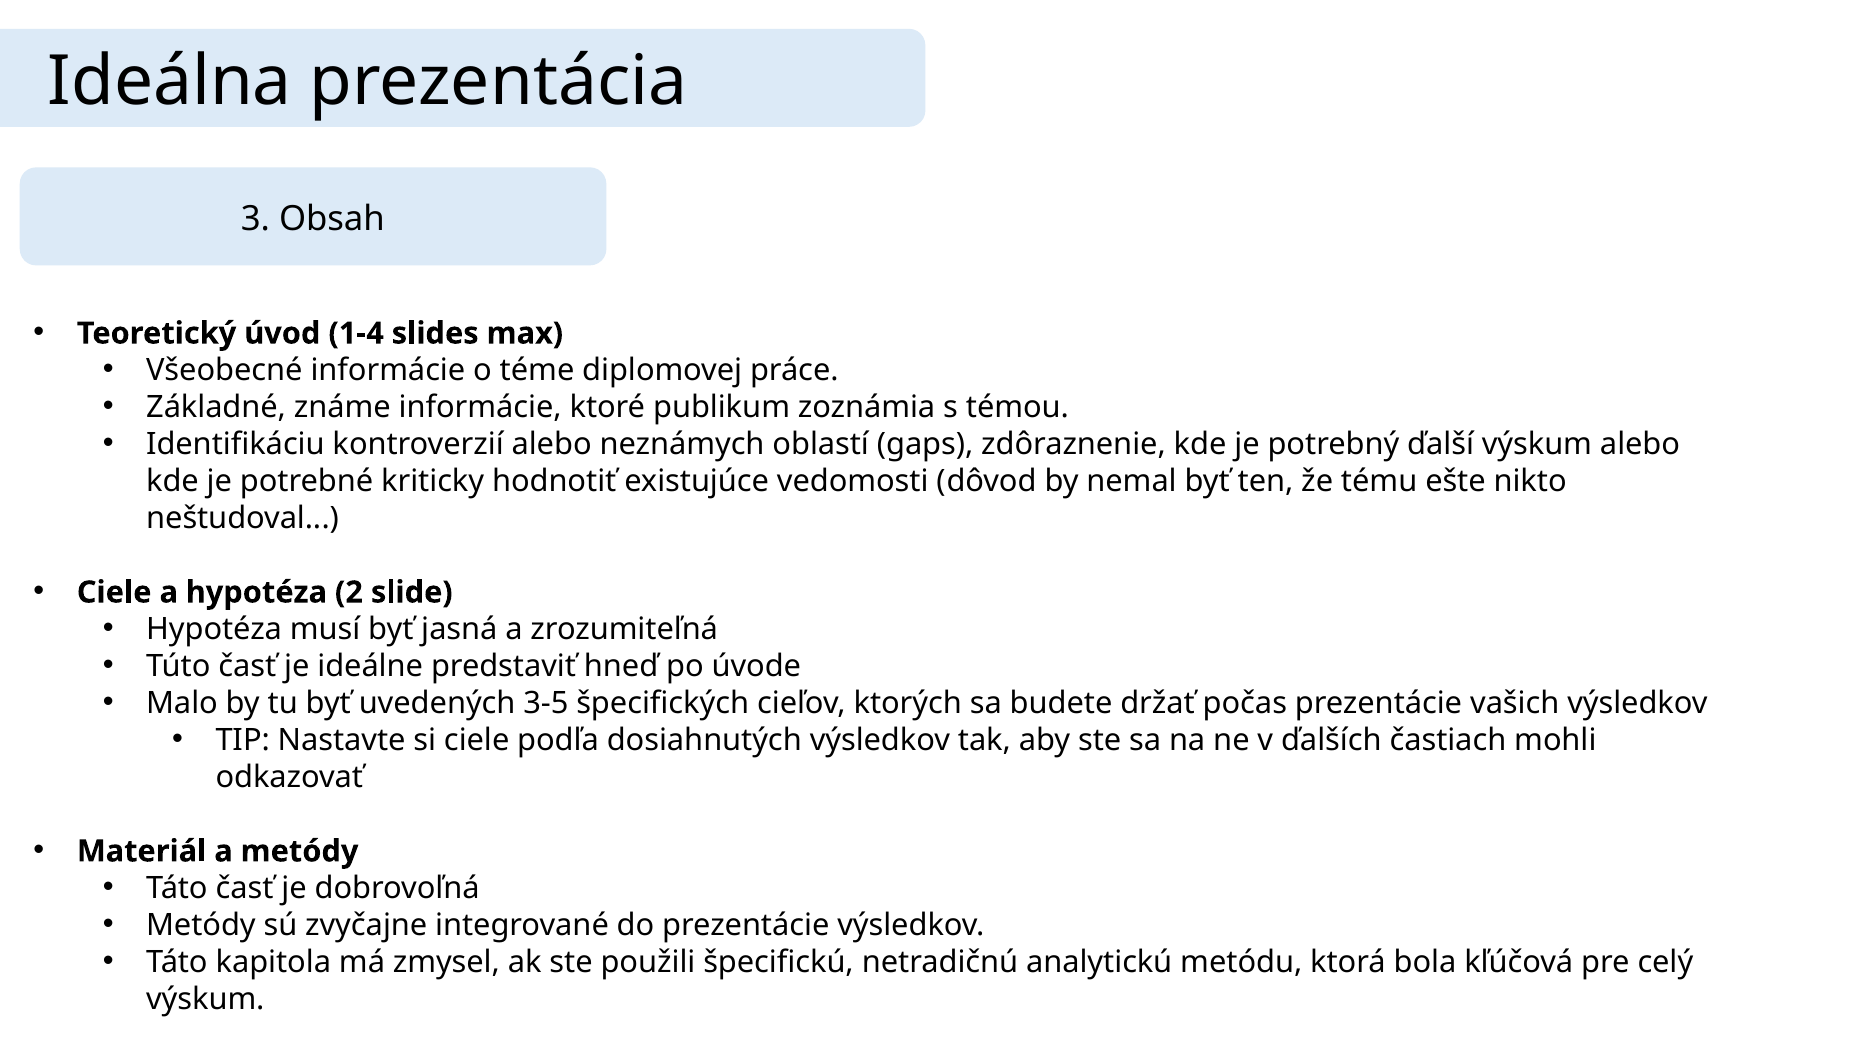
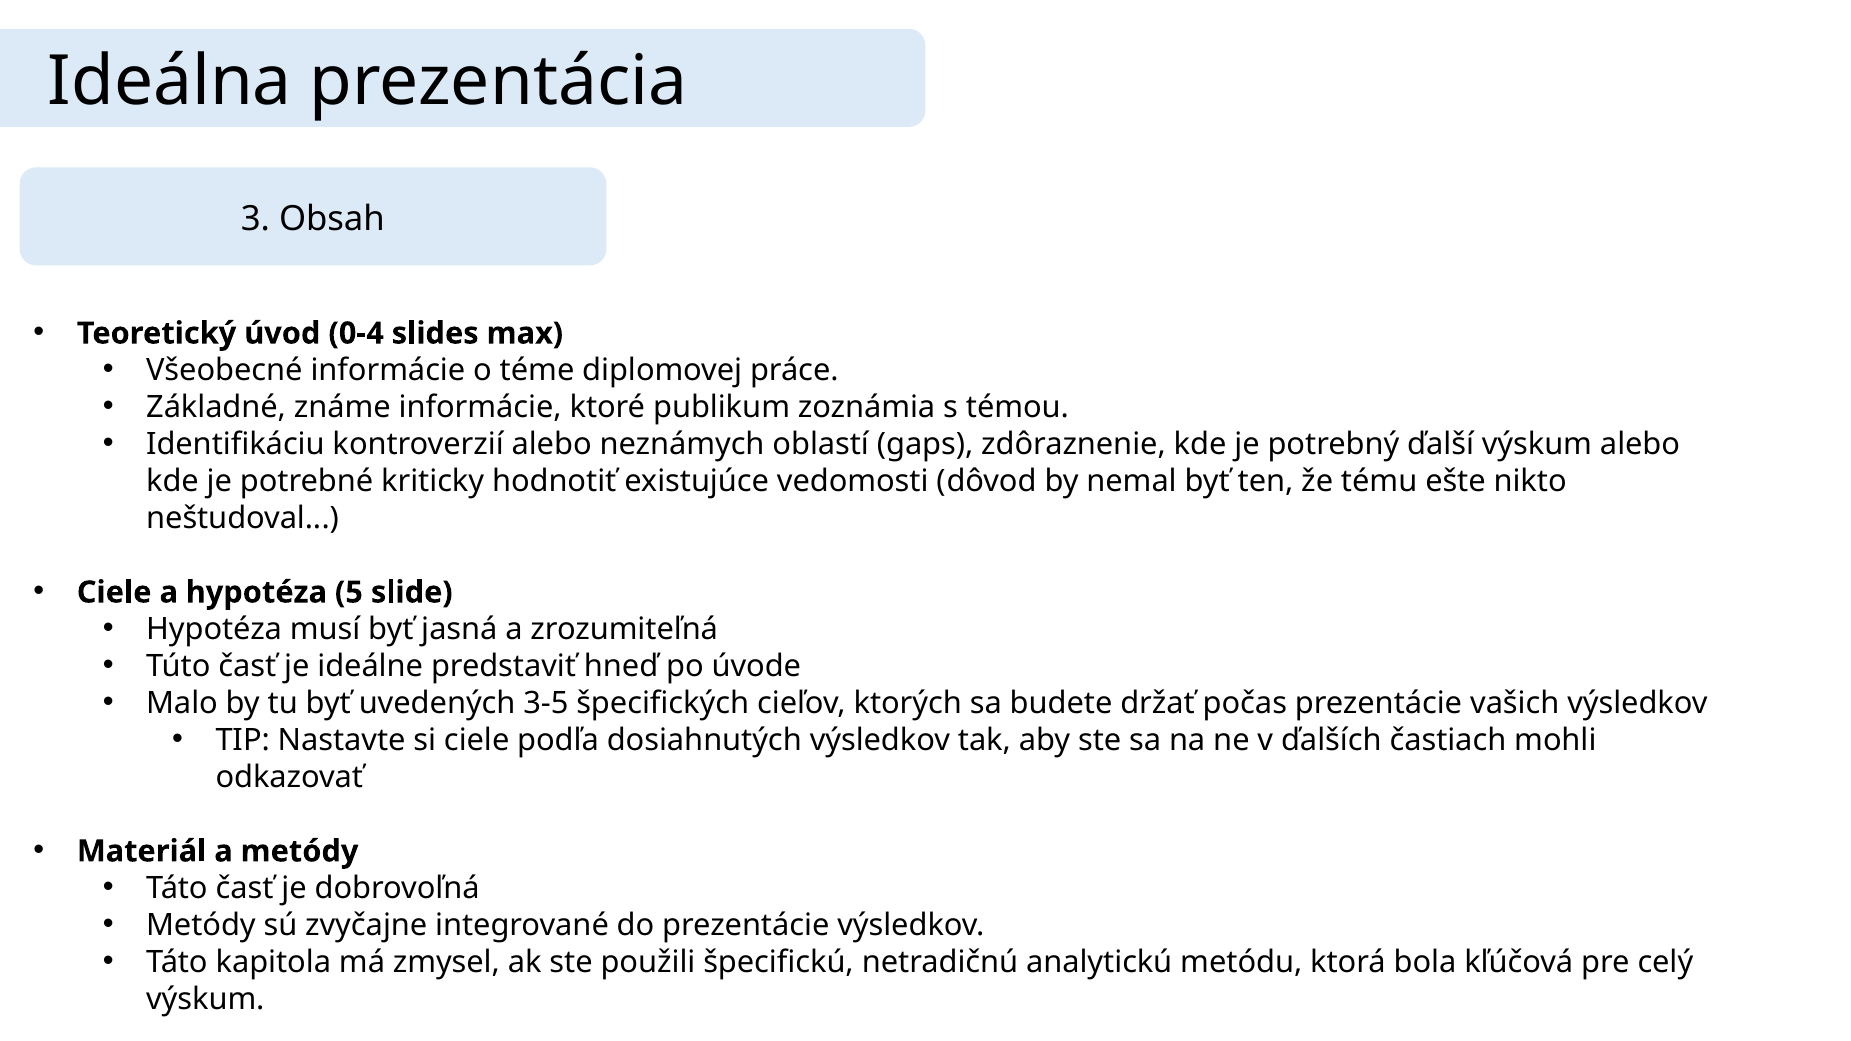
1-4: 1-4 -> 0-4 (356, 333)
2: 2 -> 5 (349, 592)
